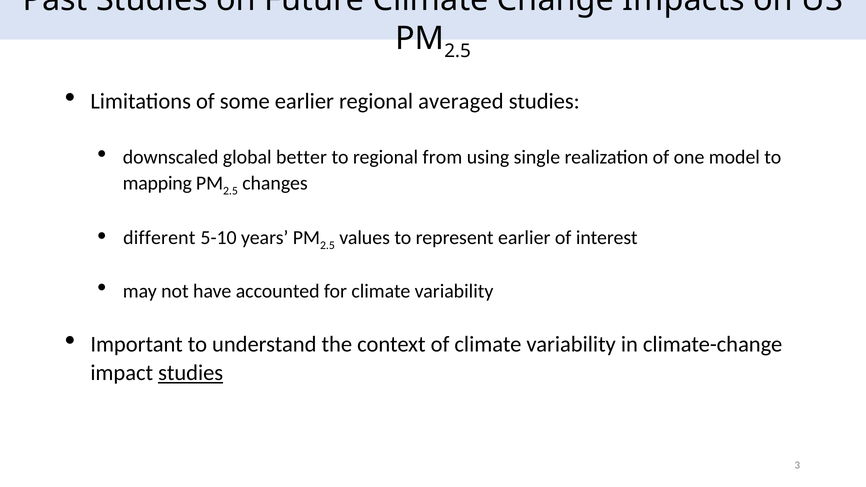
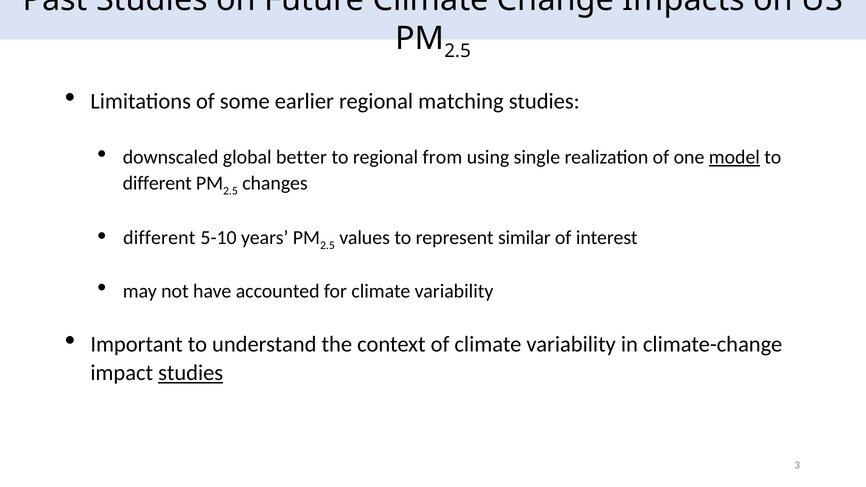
averaged: averaged -> matching (461, 101)
model underline: none -> present (734, 157)
mapping: mapping -> different (157, 183)
represent earlier: earlier -> similar (524, 238)
